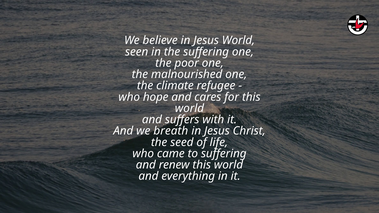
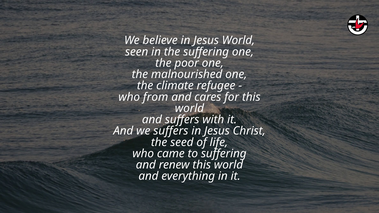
hope: hope -> from (156, 97)
we breath: breath -> suffers (171, 131)
